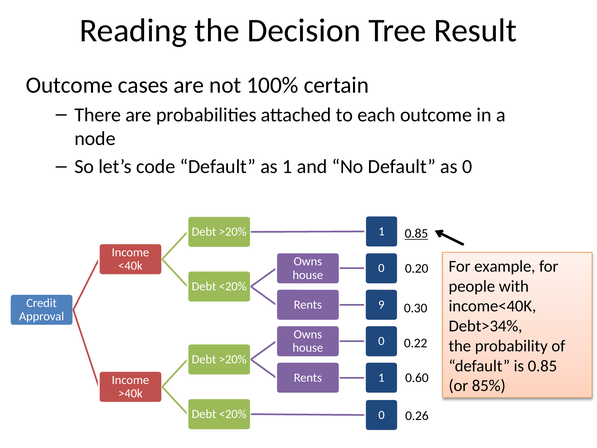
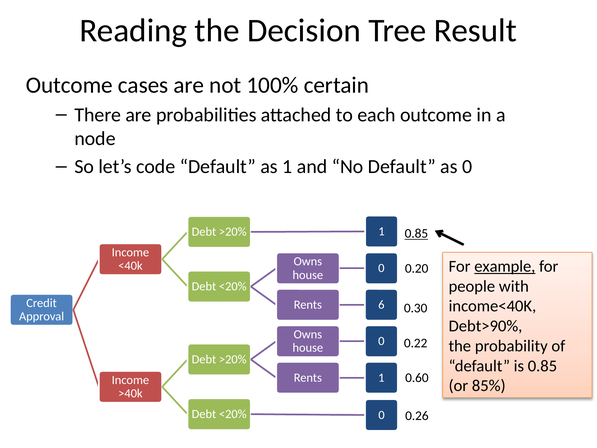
example underline: none -> present (505, 266)
9: 9 -> 6 (381, 305)
Debt>34%: Debt>34% -> Debt>90% (485, 326)
